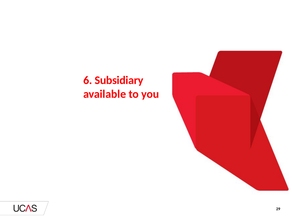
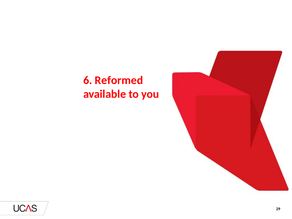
Subsidiary: Subsidiary -> Reformed (119, 80)
